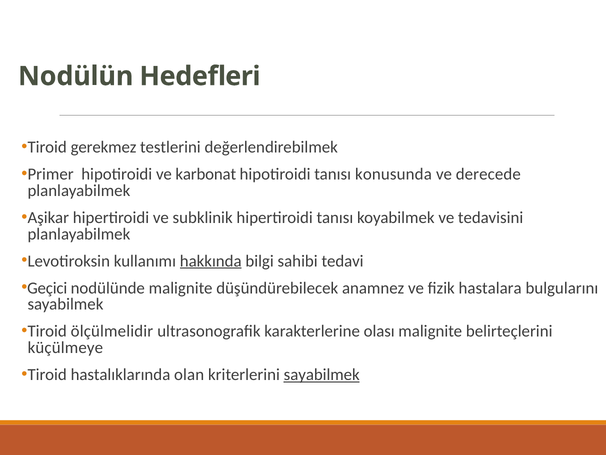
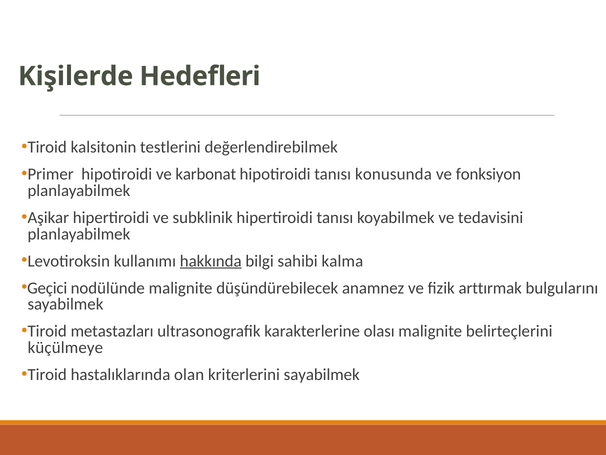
Nodülün: Nodülün -> Kişilerde (76, 76)
gerekmez: gerekmez -> kalsitonin (103, 147)
derecede: derecede -> fonksiyon (488, 174)
tedavi: tedavi -> kalma (342, 261)
hastalara: hastalara -> arttırmak (490, 288)
ölçülmelidir: ölçülmelidir -> metastazları (112, 331)
sayabilmek underline: present -> none (322, 374)
